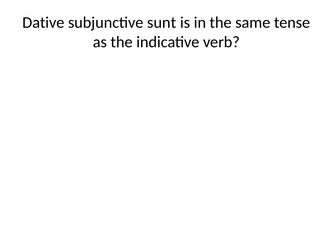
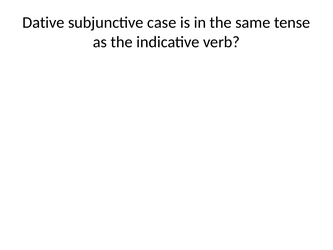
sunt: sunt -> case (162, 23)
